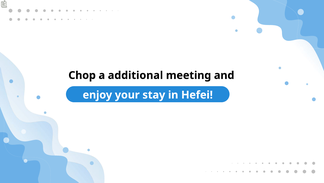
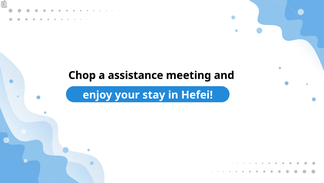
additional: additional -> assistance (136, 75)
